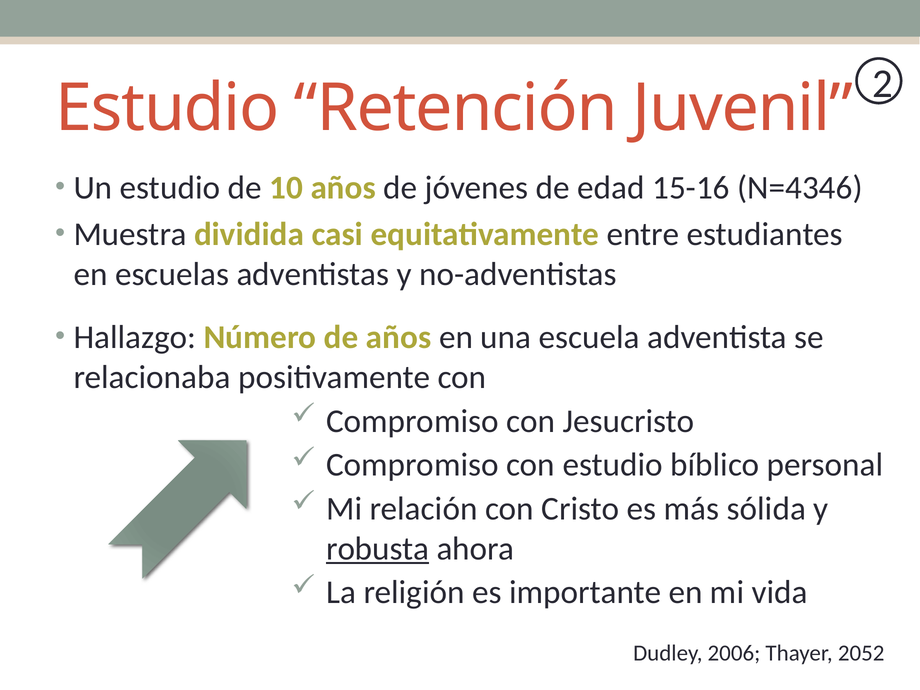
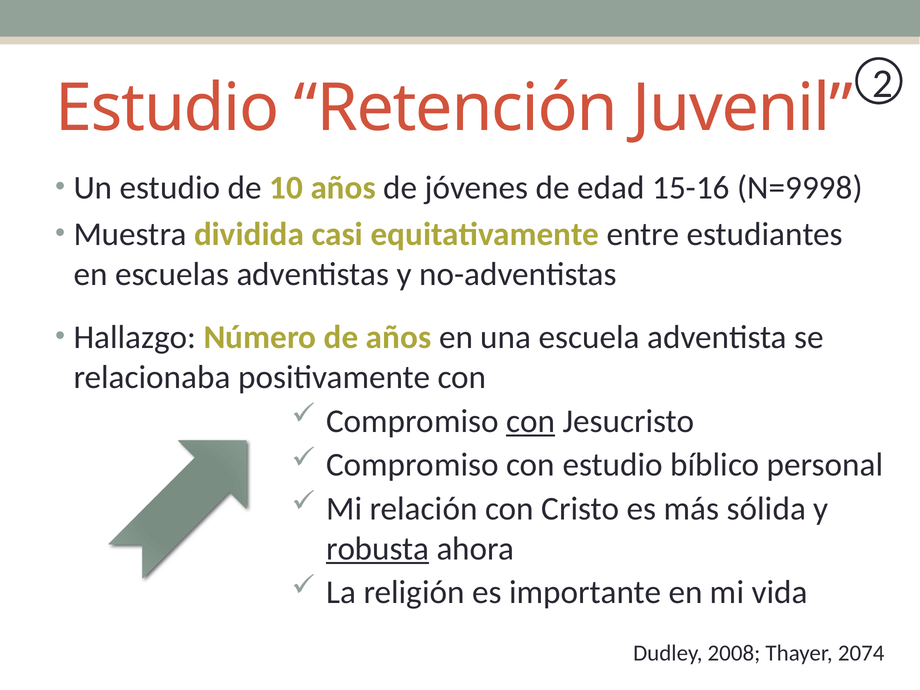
N=4346: N=4346 -> N=9998 (800, 188)
con underline: none -> present (531, 421)
2006: 2006 -> 2008 (734, 653)
2052: 2052 -> 2074 (861, 653)
